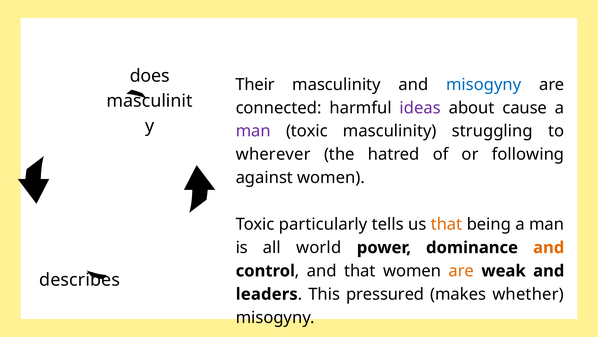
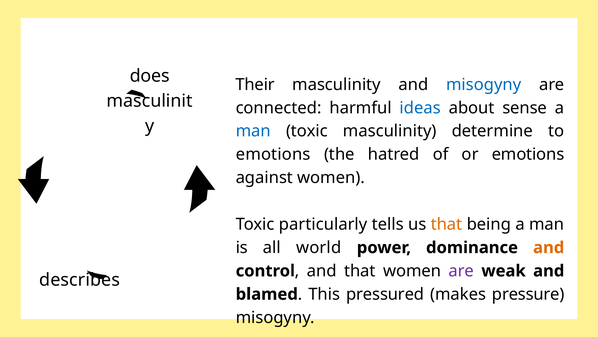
ideas colour: purple -> blue (420, 108)
cause: cause -> sense (525, 108)
man colour: purple -> blue (253, 131)
struggling: struggling -> determine (492, 131)
wherever: wherever -> emotions (273, 154)
or following: following -> emotions (528, 154)
are colour: orange -> purple (461, 270)
leaders: leaders -> blamed (267, 294)
whether: whether -> pressure (528, 294)
